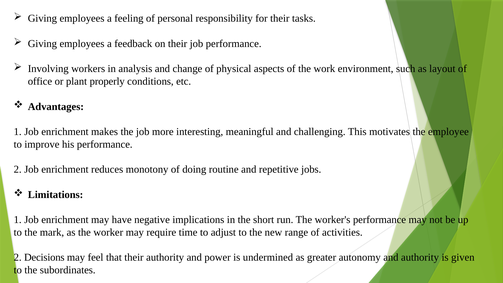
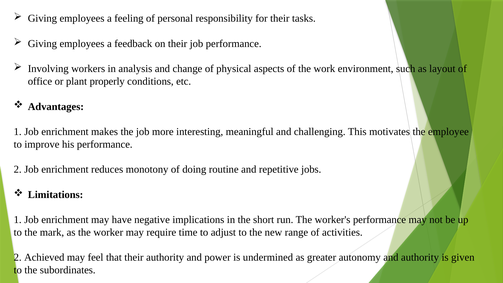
Decisions: Decisions -> Achieved (44, 257)
